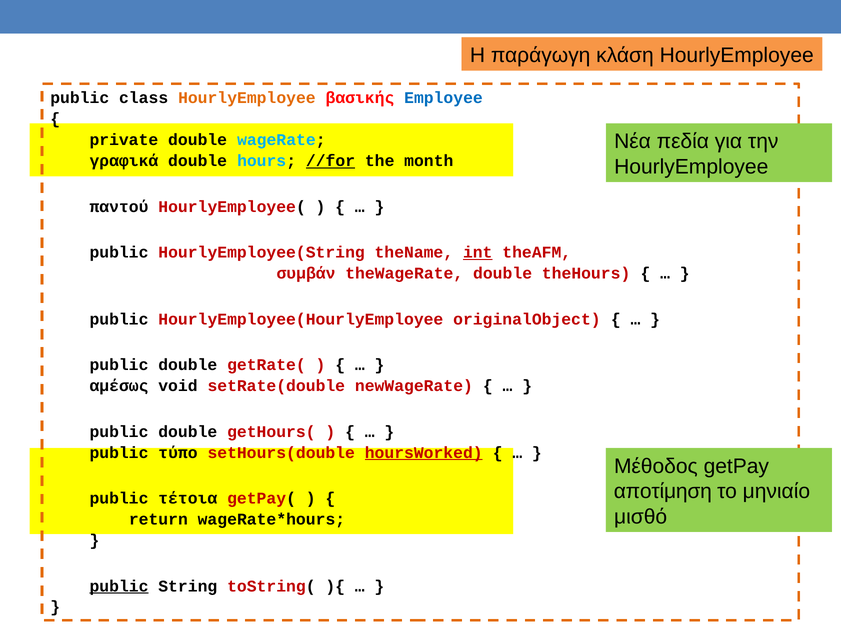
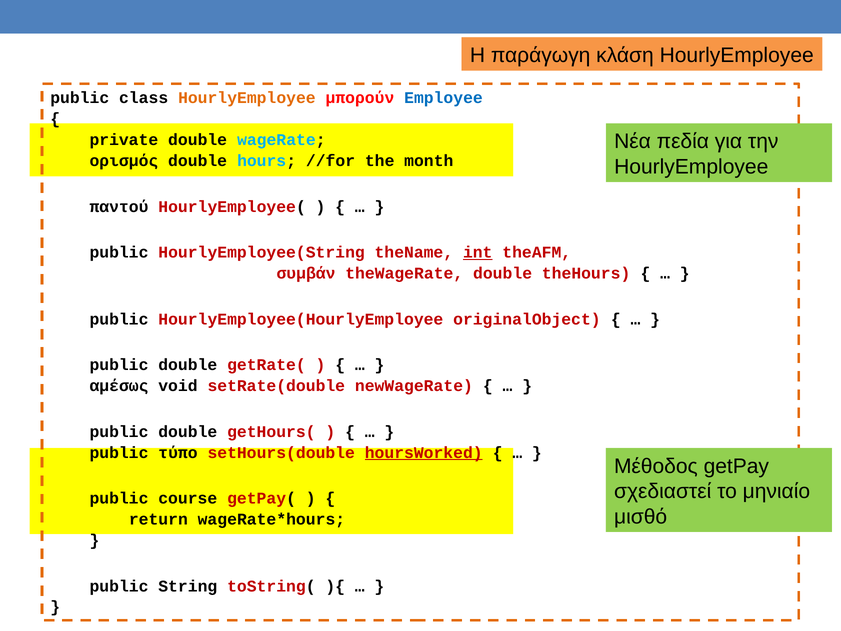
βασικής: βασικής -> μπορούν (360, 98)
γραφικά: γραφικά -> ορισμός (124, 161)
//for underline: present -> none (331, 161)
αποτίμηση: αποτίμηση -> σχεδιαστεί (663, 491)
τέτοια: τέτοια -> course (188, 498)
public underline: present -> none (119, 586)
